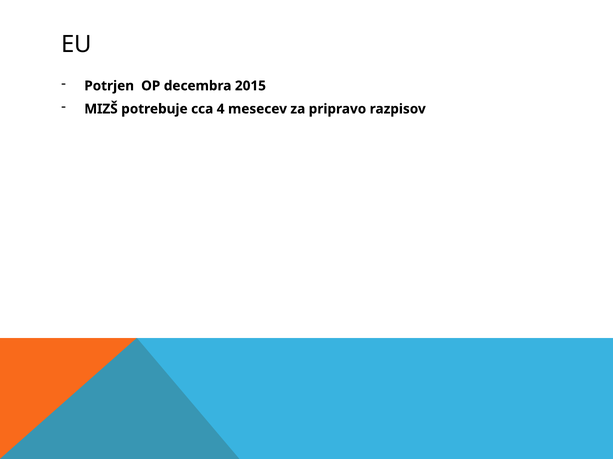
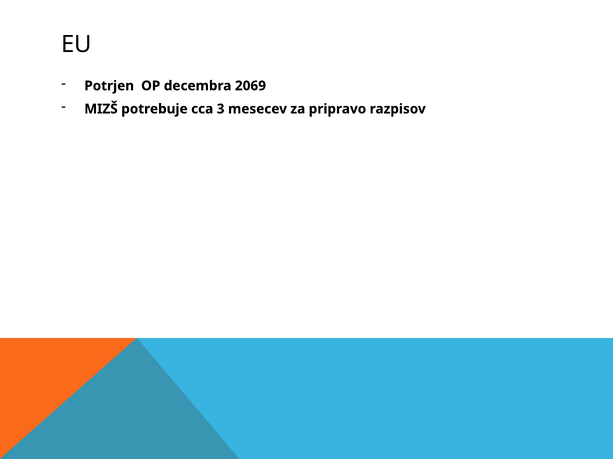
2015: 2015 -> 2069 (250, 86)
4: 4 -> 3 (221, 109)
